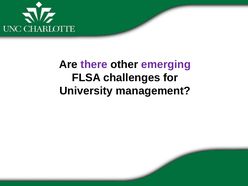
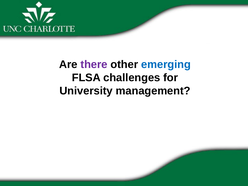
emerging colour: purple -> blue (166, 64)
